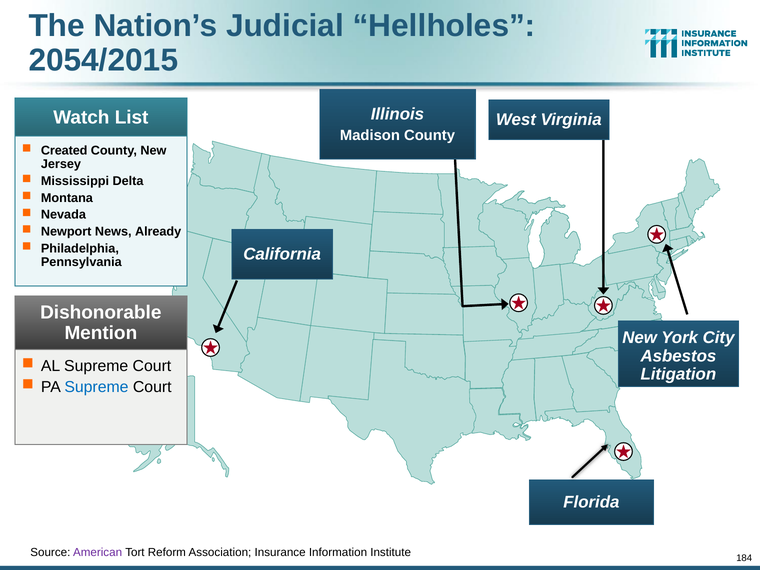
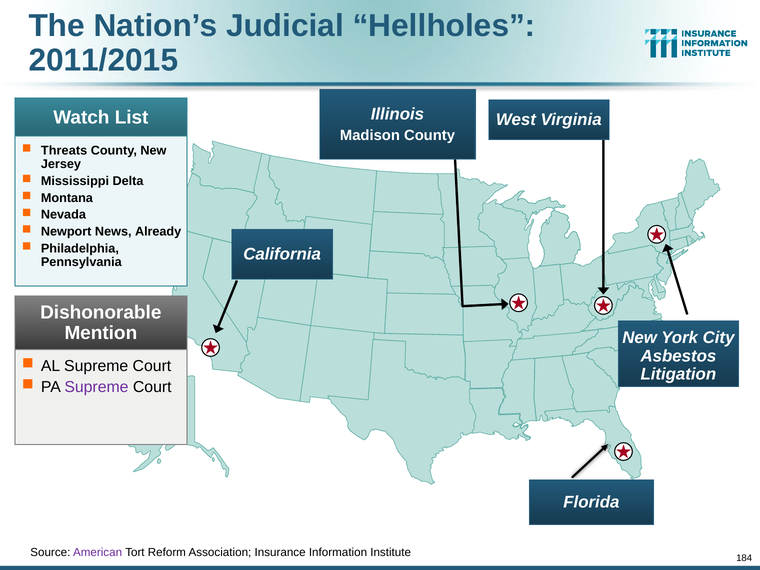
2054/2015: 2054/2015 -> 2011/2015 (103, 60)
Created: Created -> Threats (64, 150)
Supreme colour: blue -> purple (96, 387)
